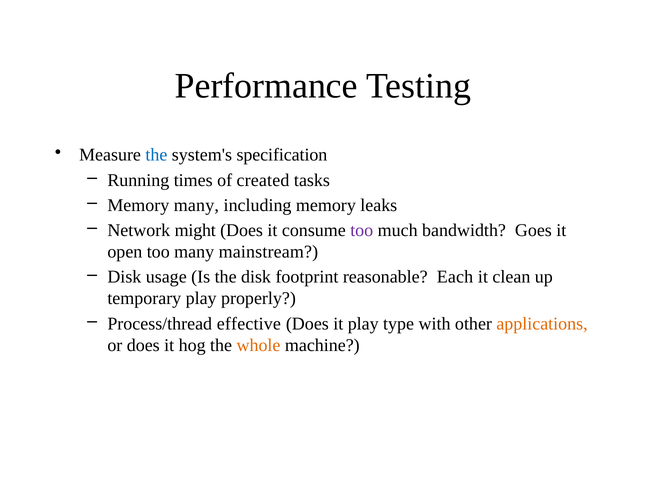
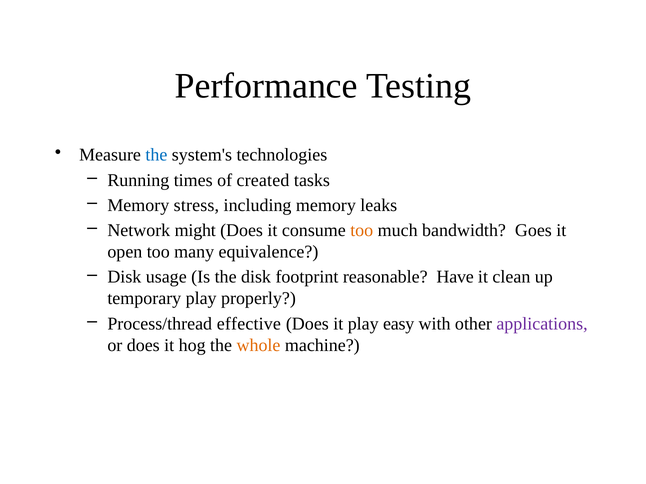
specification: specification -> technologies (282, 155)
Memory many: many -> stress (196, 205)
too colour: purple -> orange (362, 231)
mainstream: mainstream -> equivalence (269, 252)
Each: Each -> Have (455, 277)
type: type -> easy (399, 324)
applications colour: orange -> purple (542, 324)
